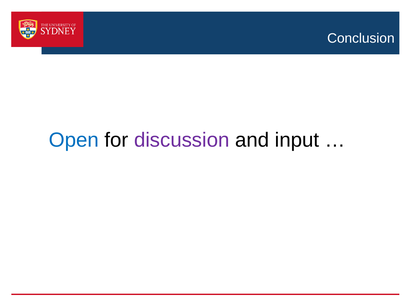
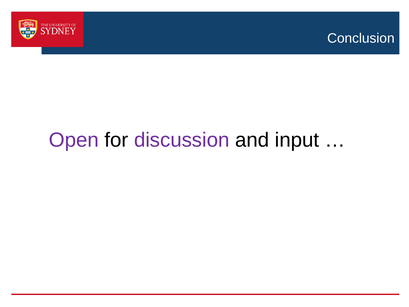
Open colour: blue -> purple (74, 140)
